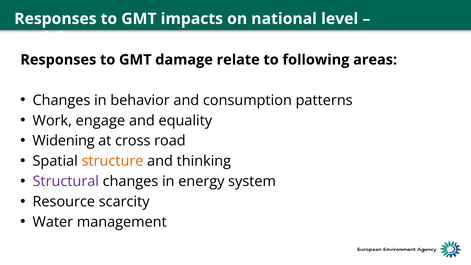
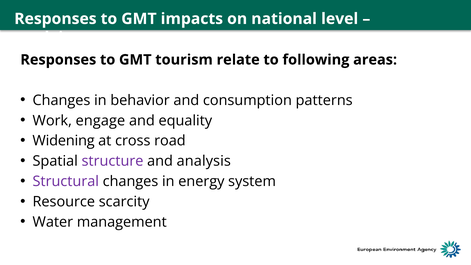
damage: damage -> tourism (184, 60)
structure colour: orange -> purple (113, 161)
thinking: thinking -> analysis (204, 161)
